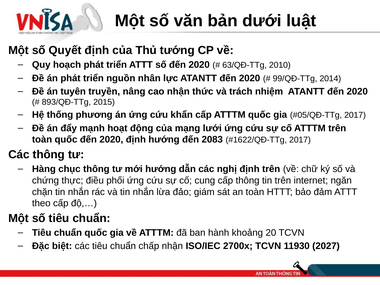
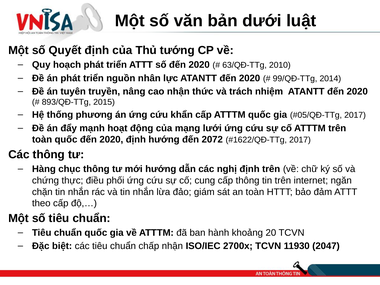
2083: 2083 -> 2072 (212, 140)
2027: 2027 -> 2047 (326, 246)
